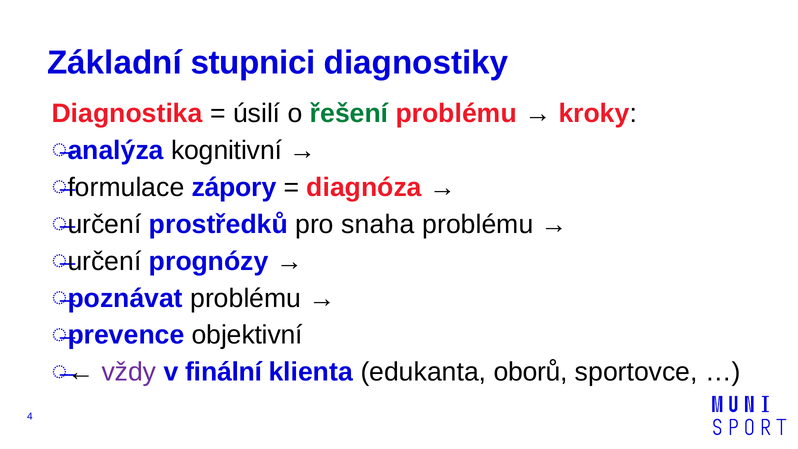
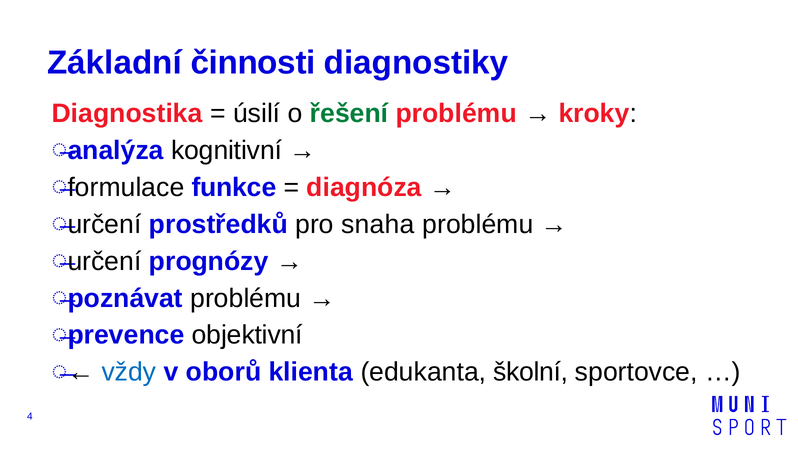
stupnici: stupnici -> činnosti (253, 63)
zápory: zápory -> funkce (234, 187)
vždy colour: purple -> blue (129, 372)
finální: finální -> oborů (224, 372)
oborů: oborů -> školní (531, 372)
